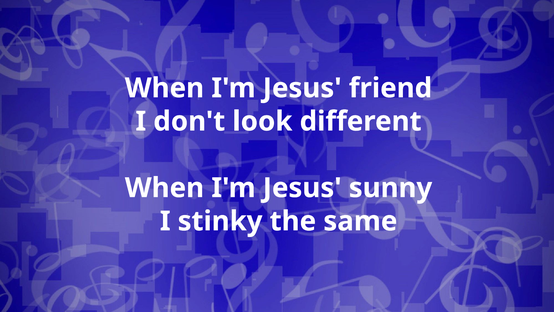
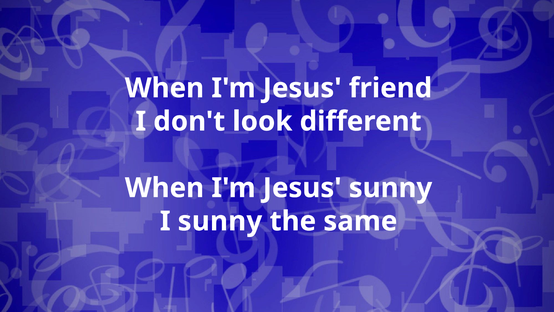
I stinky: stinky -> sunny (220, 221)
